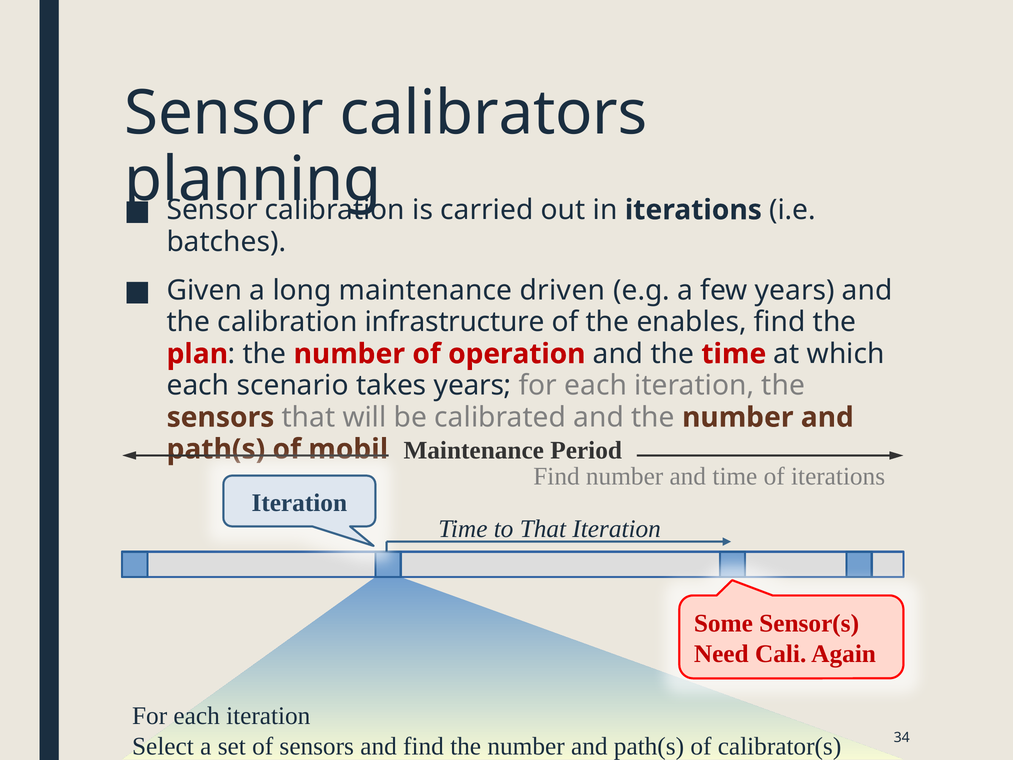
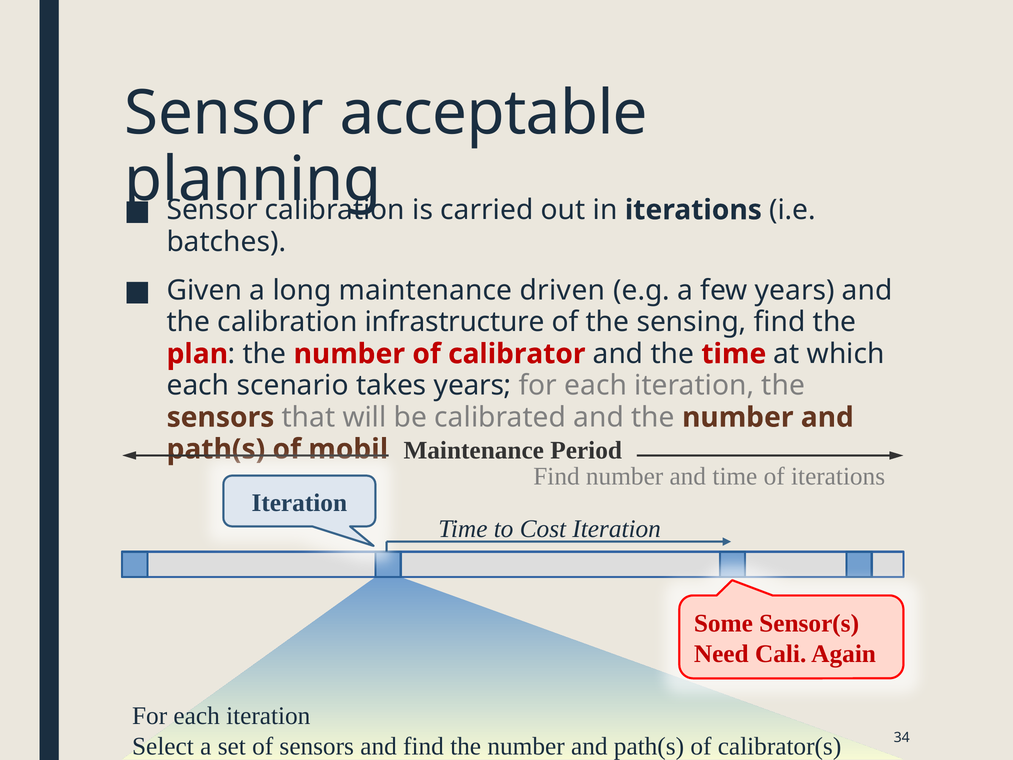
Sensor calibrators: calibrators -> acceptable (494, 113)
enables: enables -> sensing (691, 322)
operation: operation -> calibrator (517, 354)
to That: That -> Cost (543, 529)
